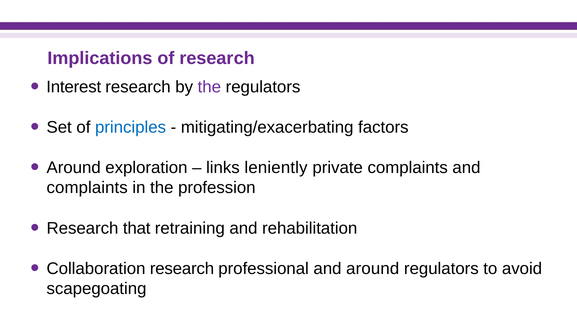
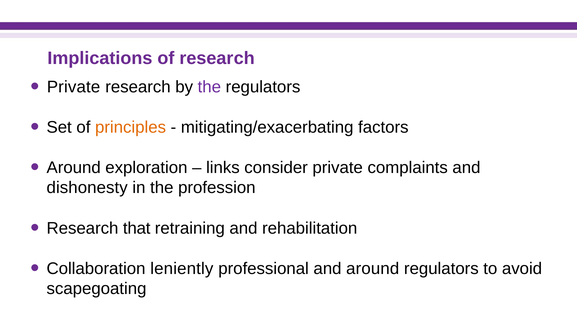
Interest: Interest -> Private (74, 87)
principles colour: blue -> orange (131, 127)
leniently: leniently -> consider (276, 168)
complaints: complaints -> dishonesty (87, 188)
Collaboration research: research -> leniently (182, 269)
